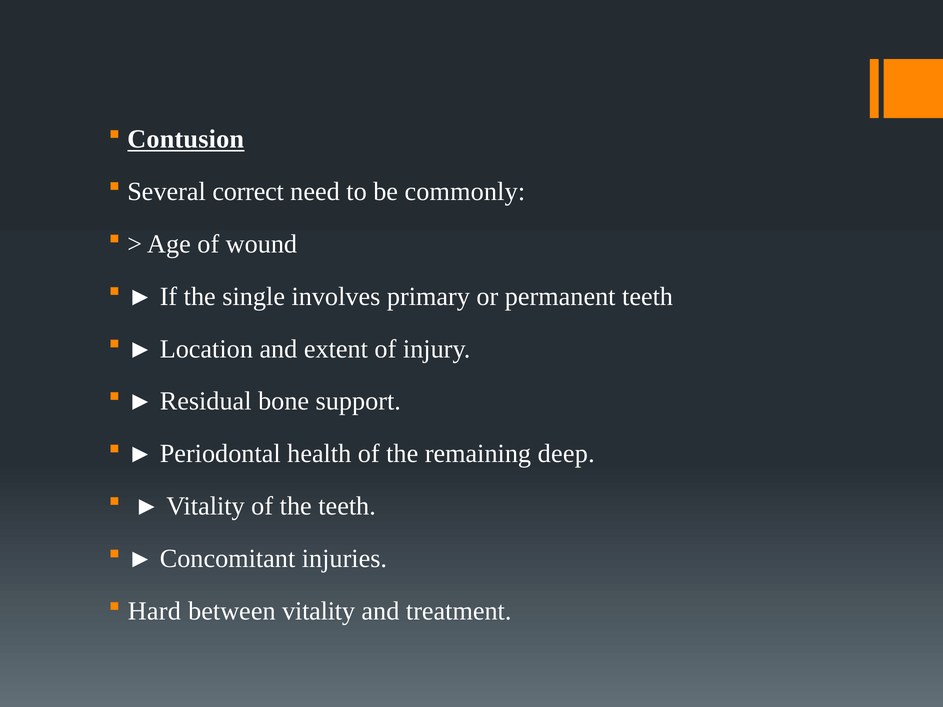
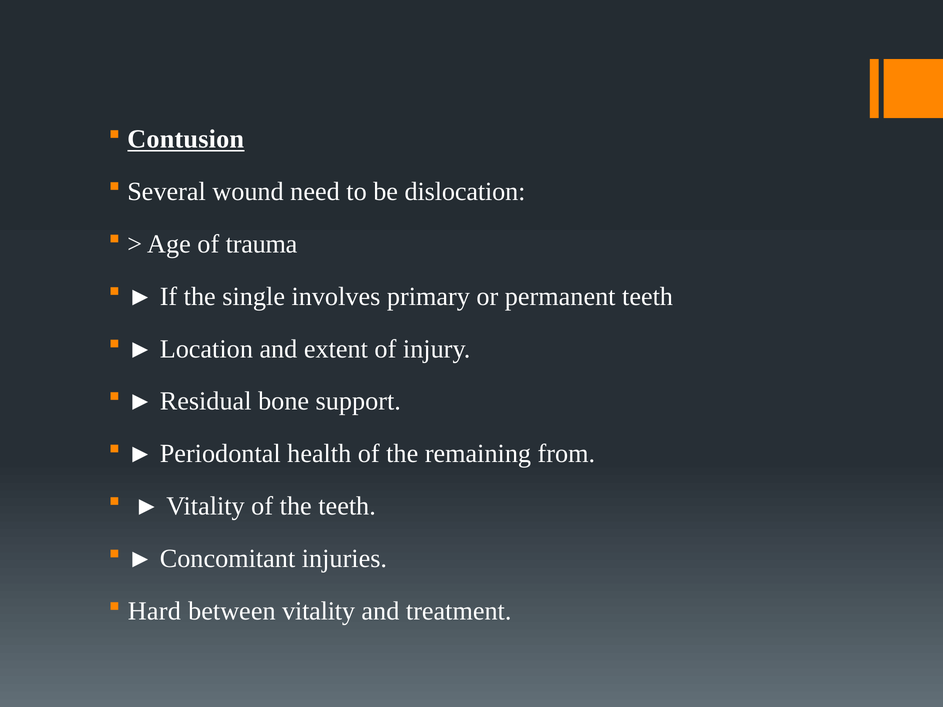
correct: correct -> wound (248, 192)
commonly: commonly -> dislocation (465, 192)
wound: wound -> trauma (262, 244)
deep: deep -> from (566, 454)
